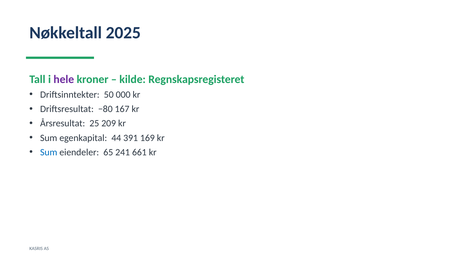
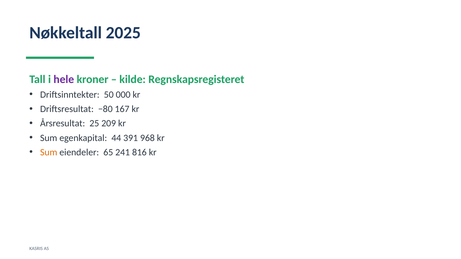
169: 169 -> 968 (147, 138)
Sum colour: blue -> orange (49, 152)
661: 661 -> 816 (139, 152)
